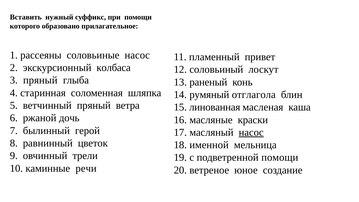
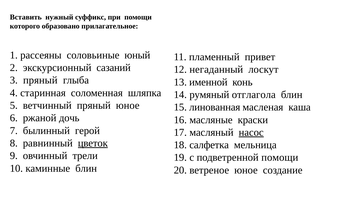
соловьиные насос: насос -> юный (137, 55)
колбаса: колбаса -> сазаний (114, 68)
соловьиный: соловьиный -> негаданный (216, 69)
раненый: раненый -> именной (208, 82)
пряный ветра: ветра -> юное (128, 105)
цветок underline: none -> present (93, 143)
именной: именной -> салфетка (209, 145)
каминные речи: речи -> блин (86, 168)
